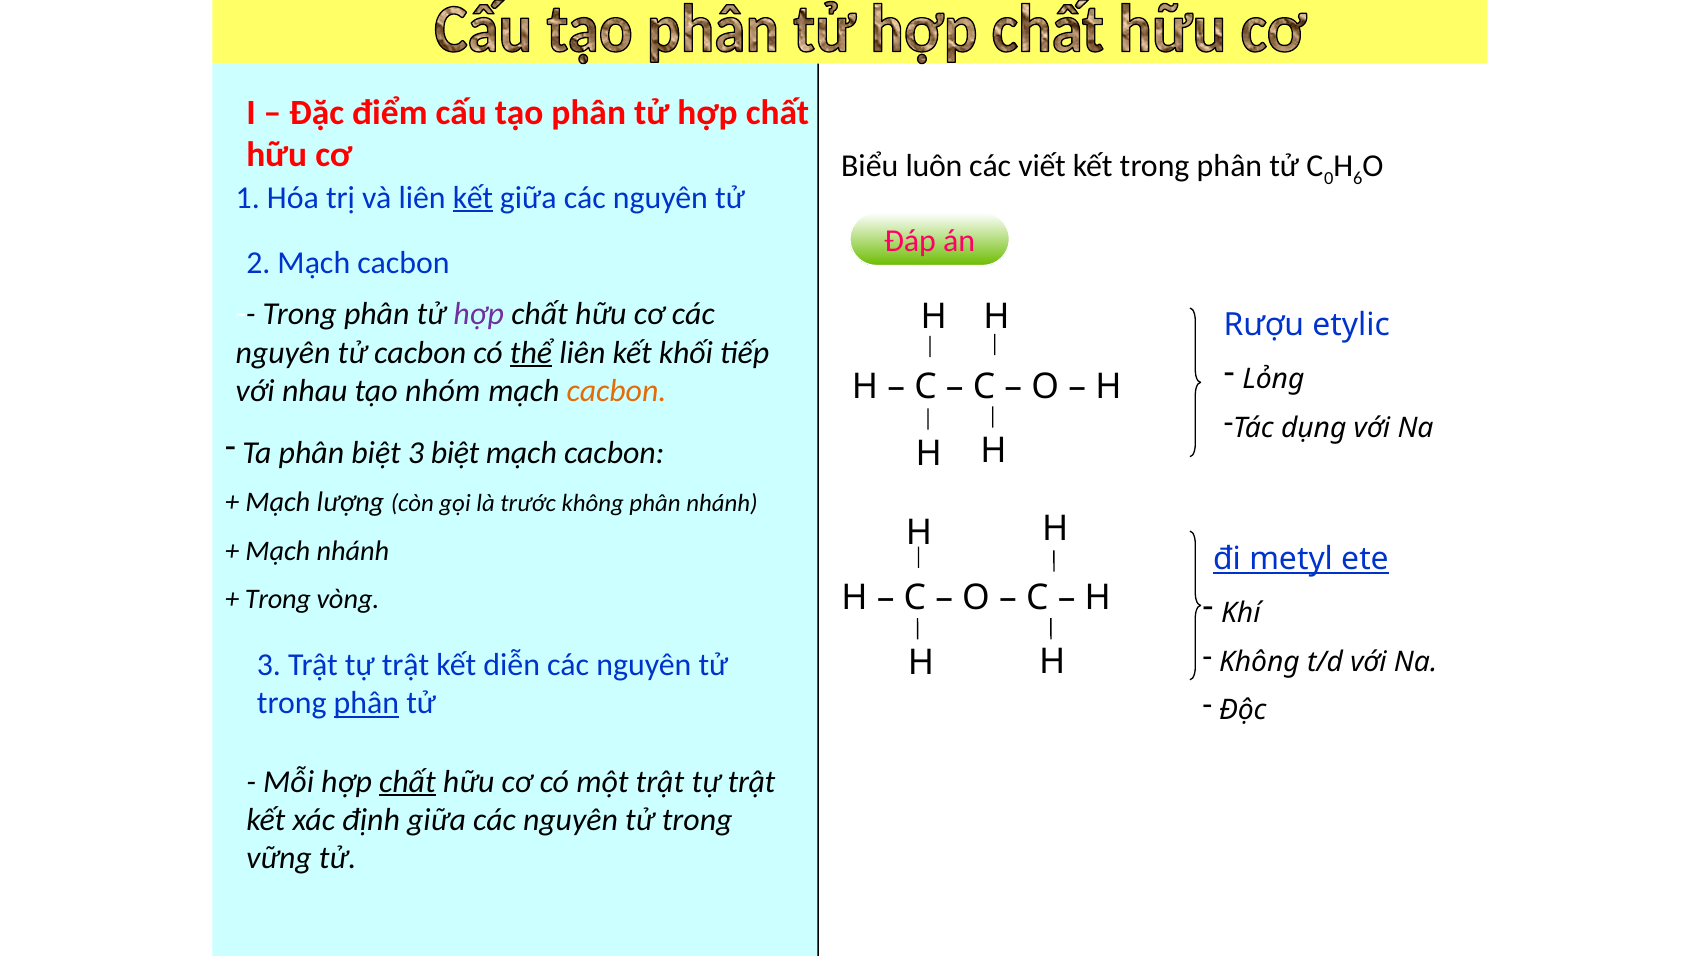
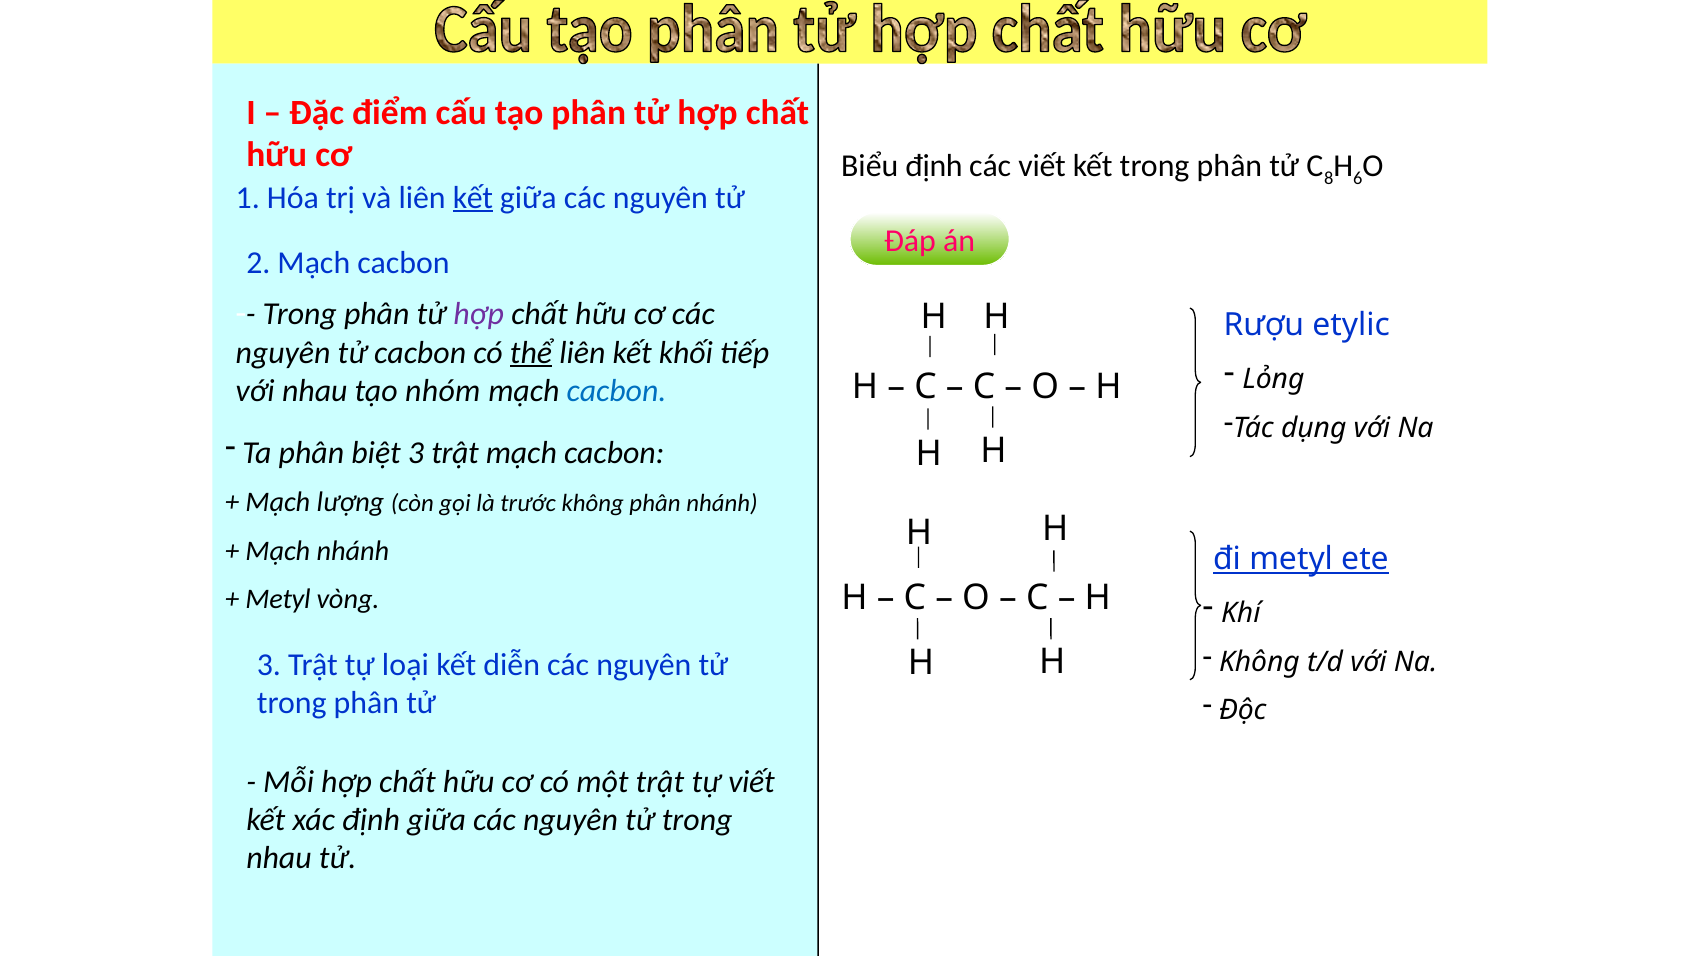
Biểu luôn: luôn -> định (934, 166)
0: 0 -> 8 (1329, 178)
cacbon colour: orange -> blue (616, 391)
biệt 3 biệt: biệt -> trật (455, 453)
Trong: Trong -> Metyl (278, 599)
3 Trật tự trật: trật -> loại (405, 665)
phân underline: present -> none (366, 703)
chất underline: present -> none (407, 782)
một trật tự trật: trật -> viết (751, 782)
vững: vững -> nhau (279, 858)
